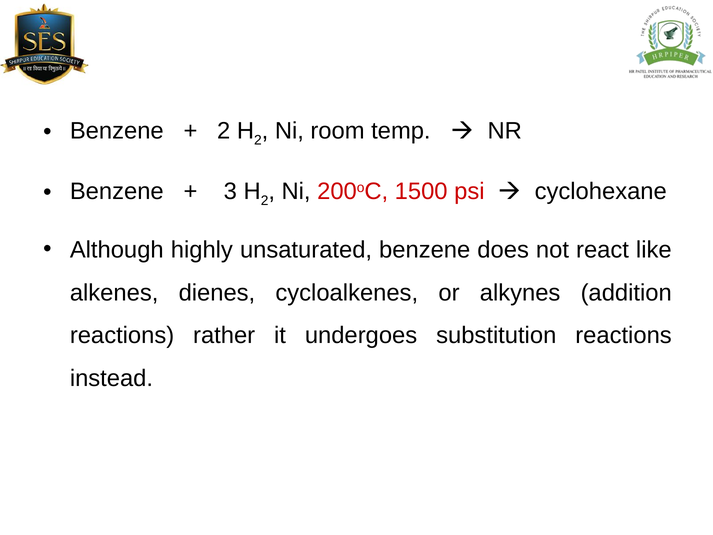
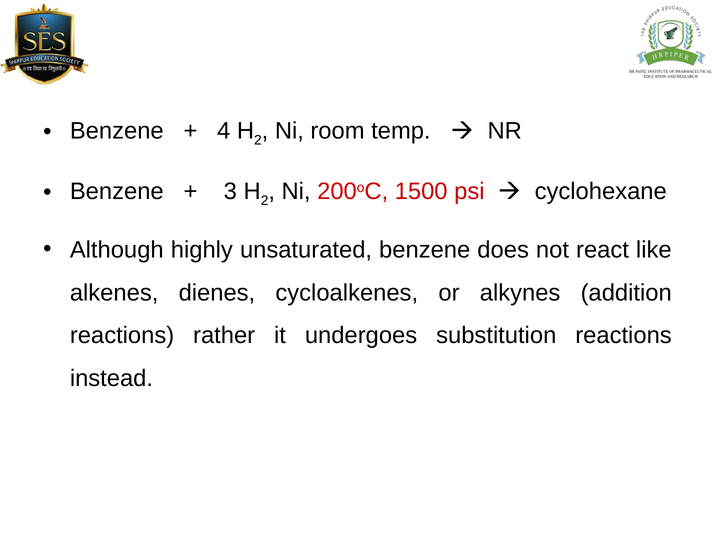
2: 2 -> 4 (224, 131)
